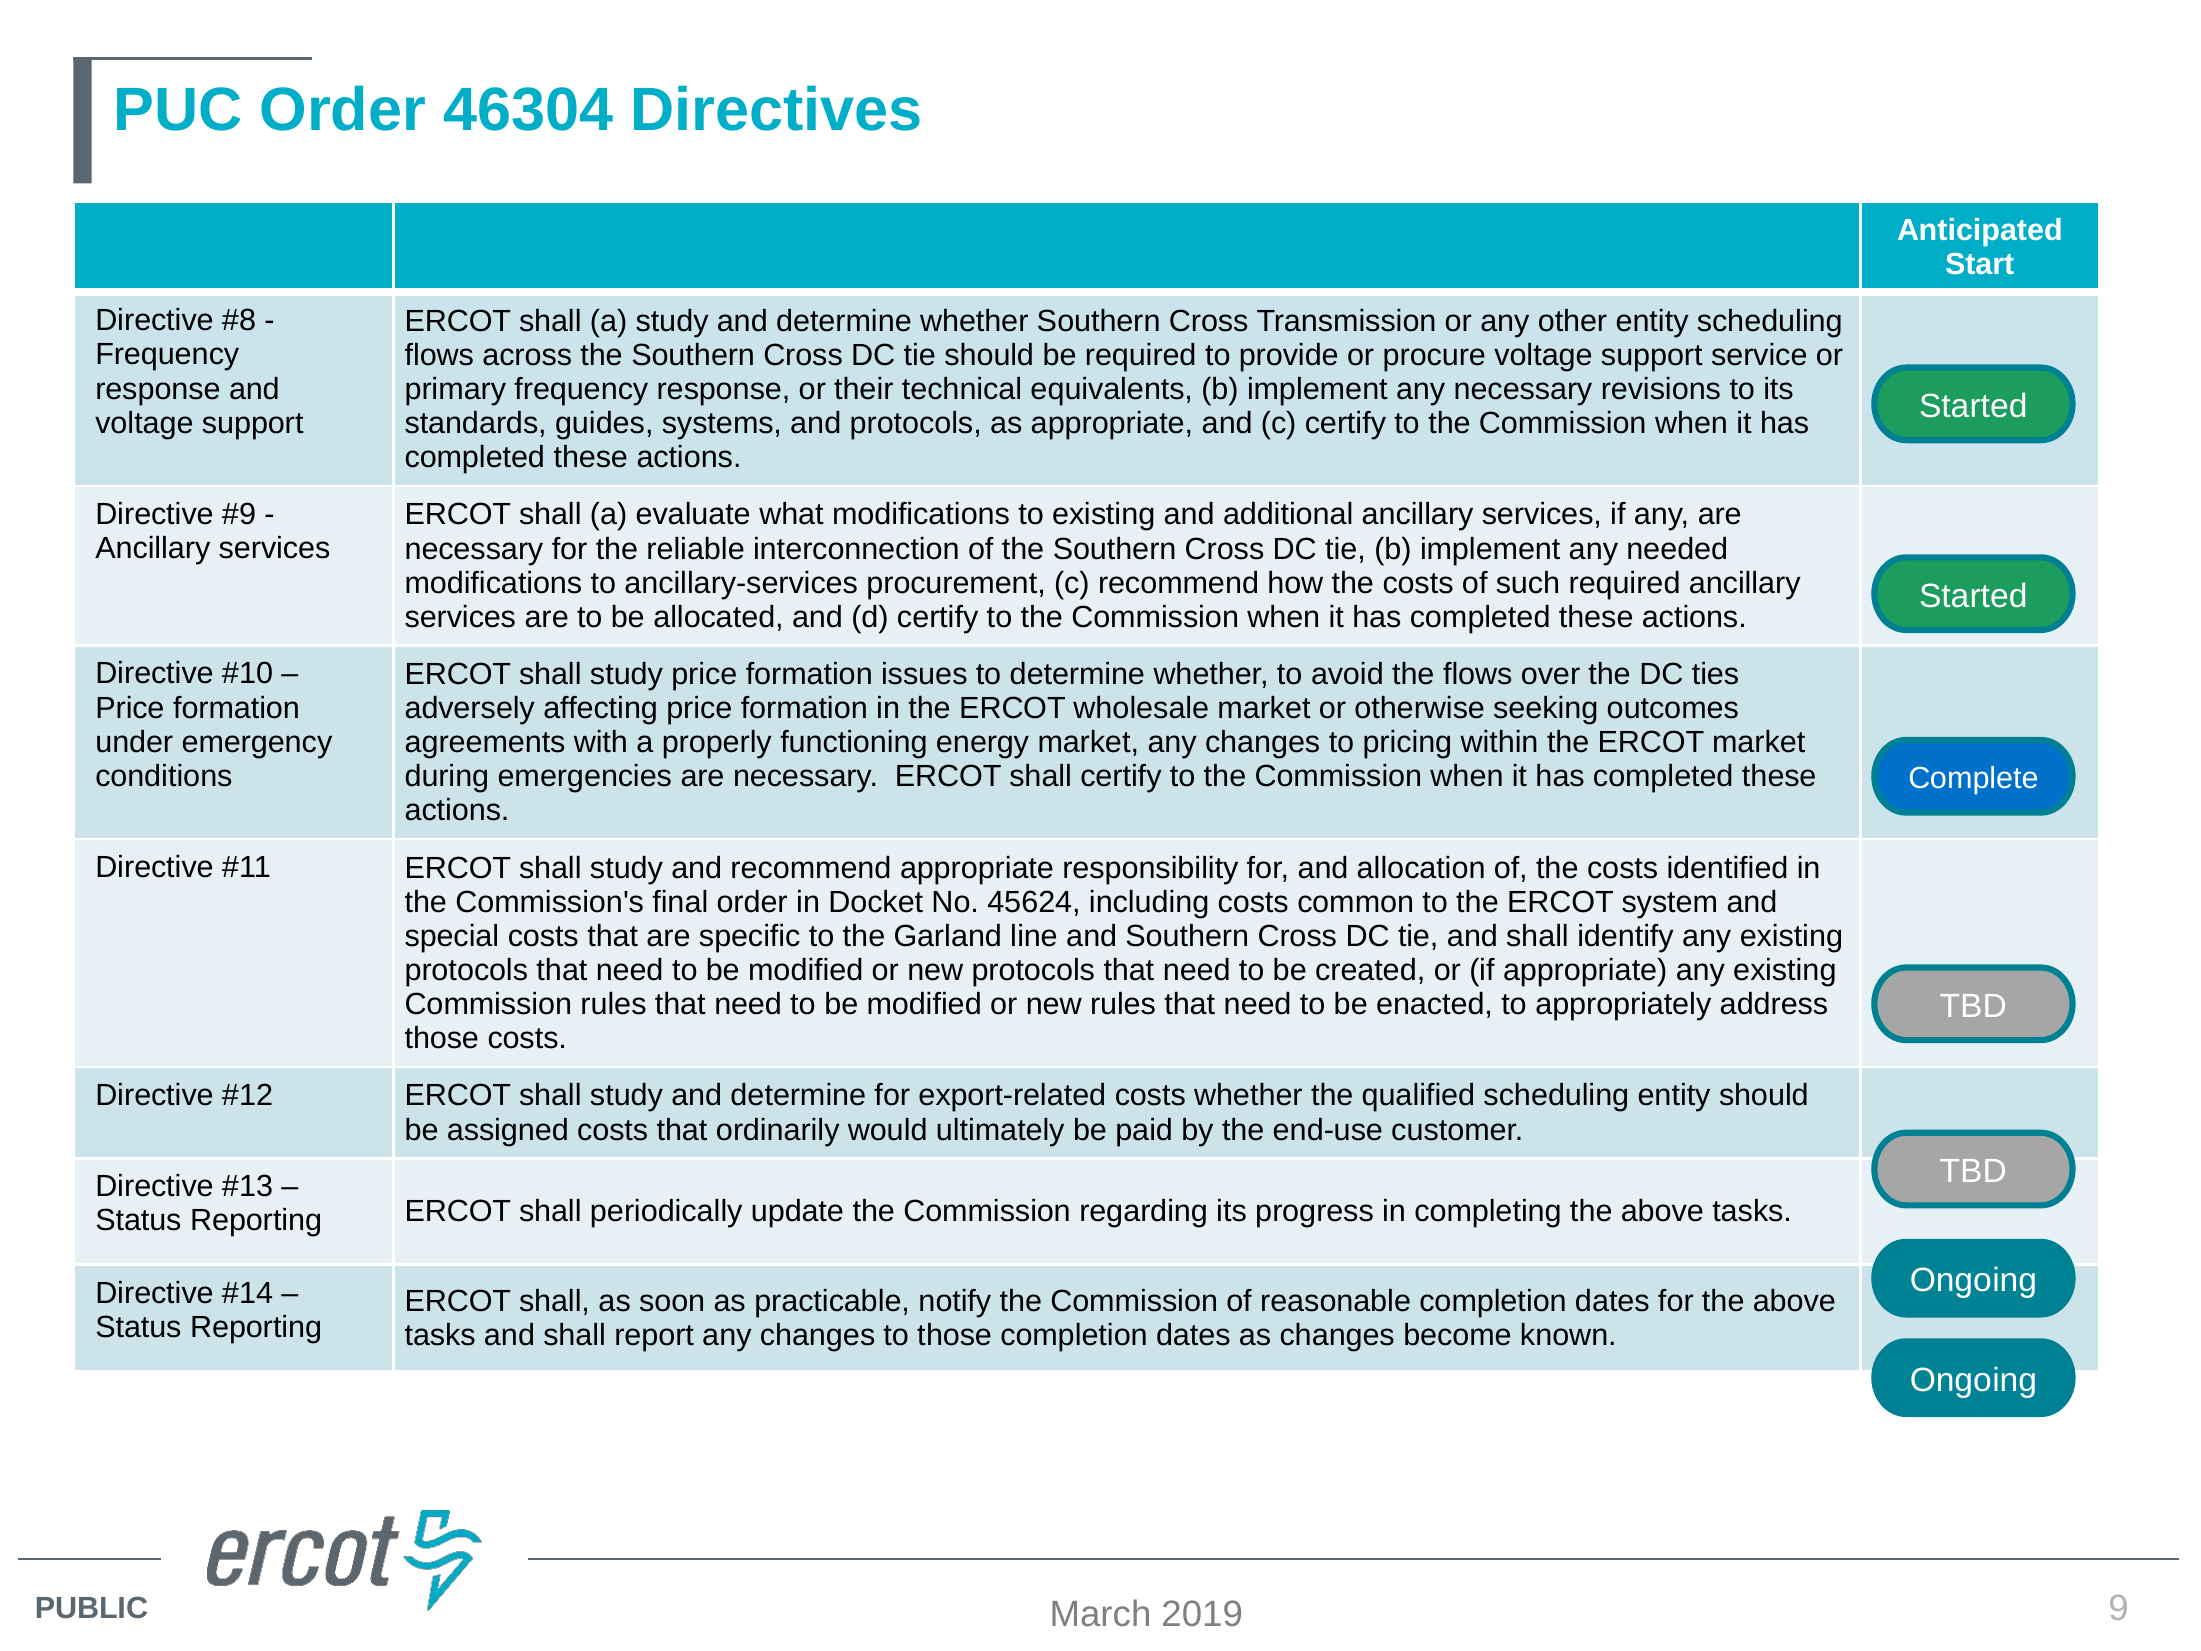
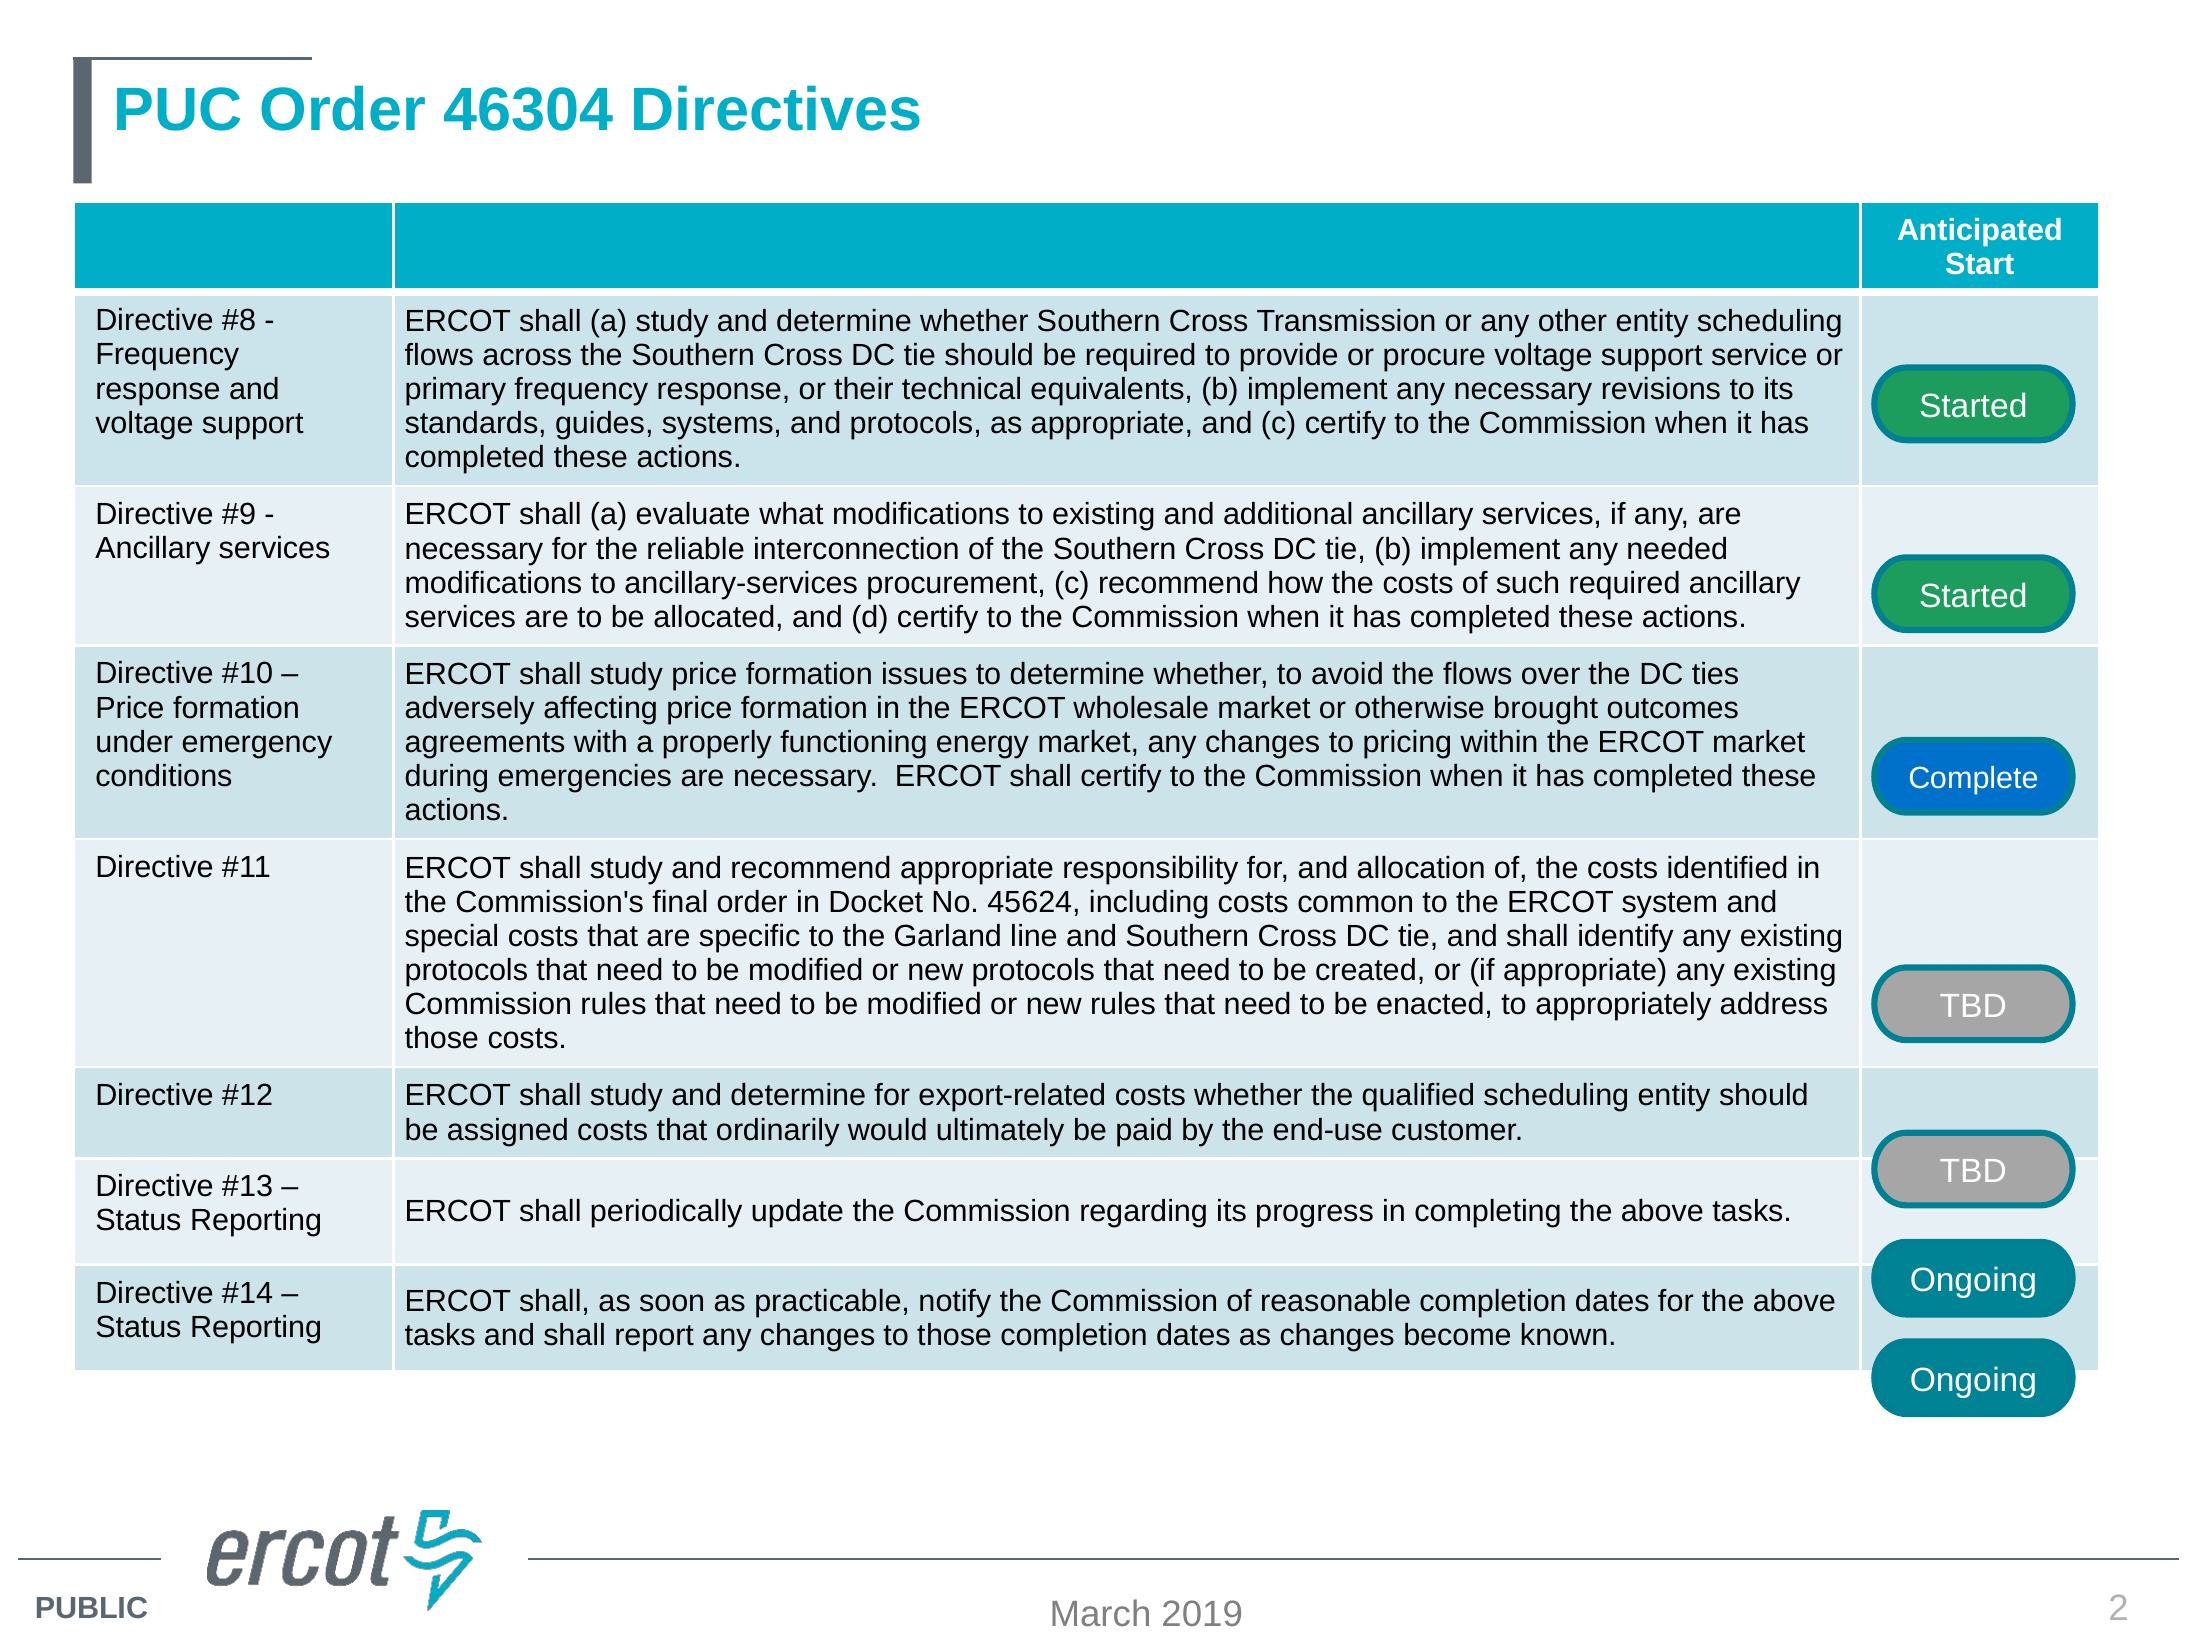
seeking: seeking -> brought (1546, 708)
9: 9 -> 2 (2119, 1608)
